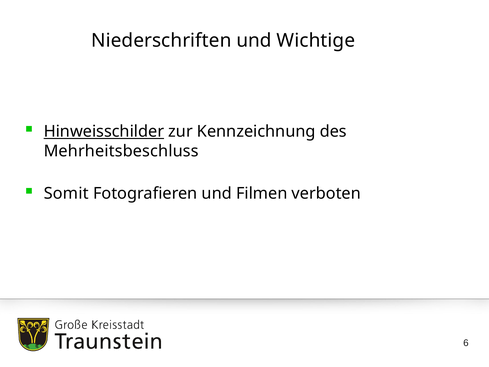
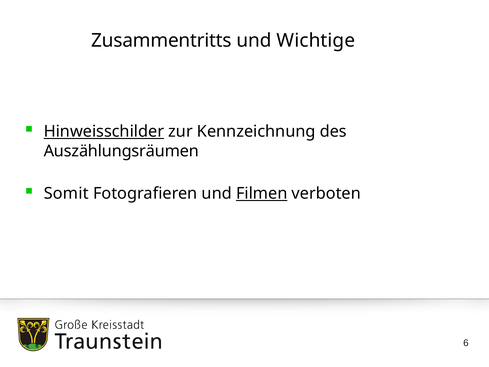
Niederschriften: Niederschriften -> Zusammentritts (161, 41)
Mehrheitsbeschluss: Mehrheitsbeschluss -> Auszählungsräumen (121, 151)
Filmen underline: none -> present (262, 193)
